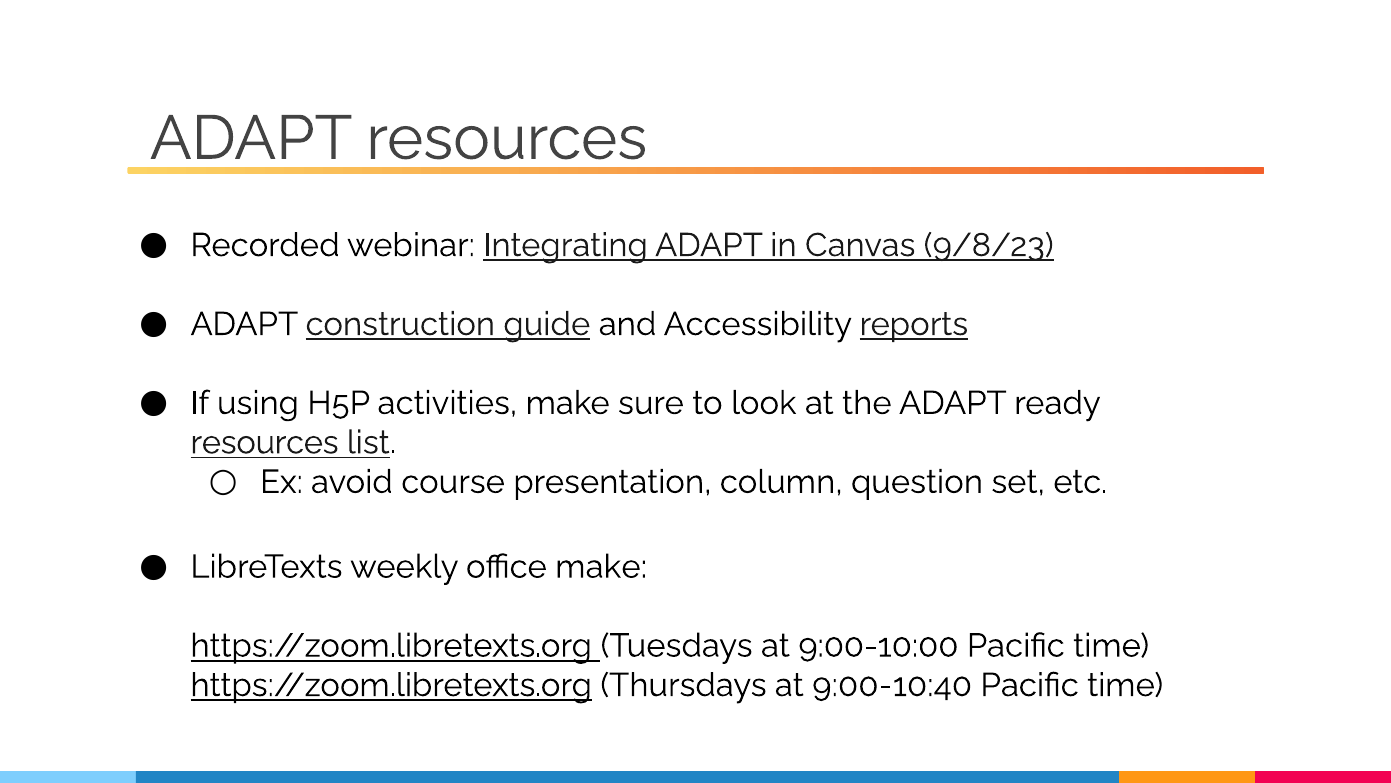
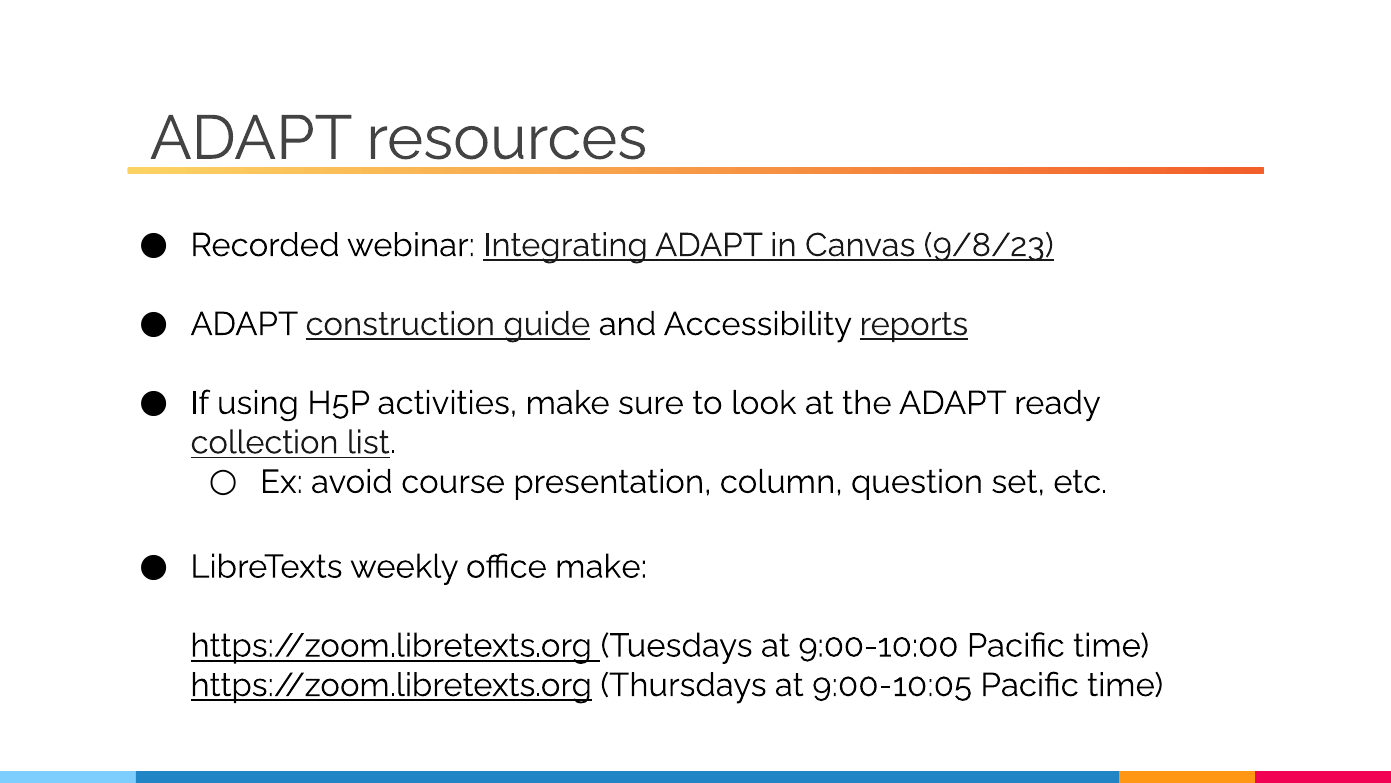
resources: resources -> collection (265, 442)
9:00-10:40: 9:00-10:40 -> 9:00-10:05 (892, 685)
